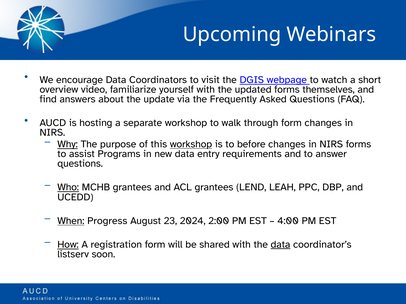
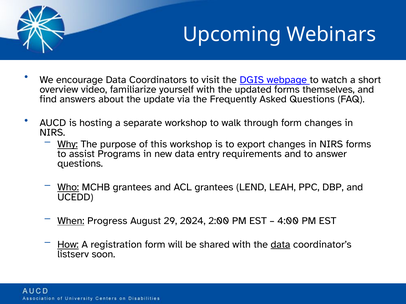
workshop underline: present -> none (191, 144)
before: before -> export (251, 144)
23: 23 -> 29 (170, 221)
